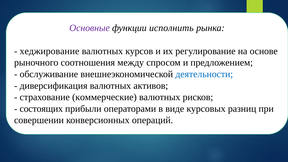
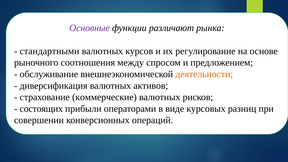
исполнить: исполнить -> различают (171, 28)
хеджирование: хеджирование -> стандартными (50, 51)
деятельности colour: blue -> orange (204, 74)
